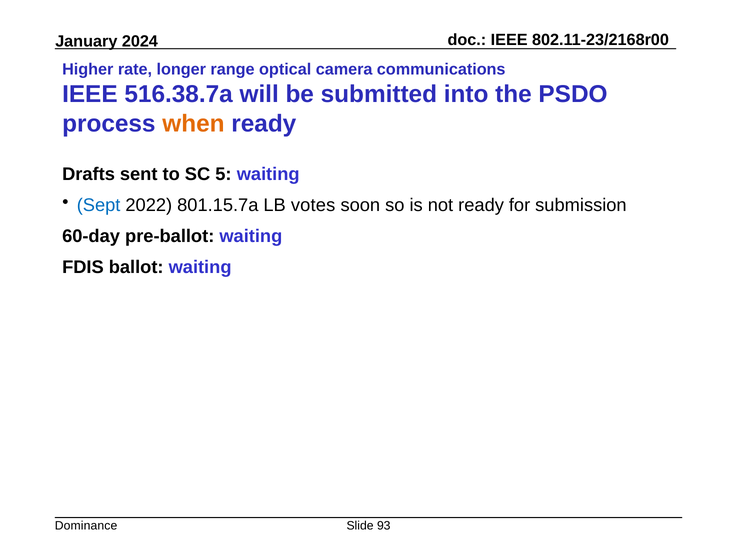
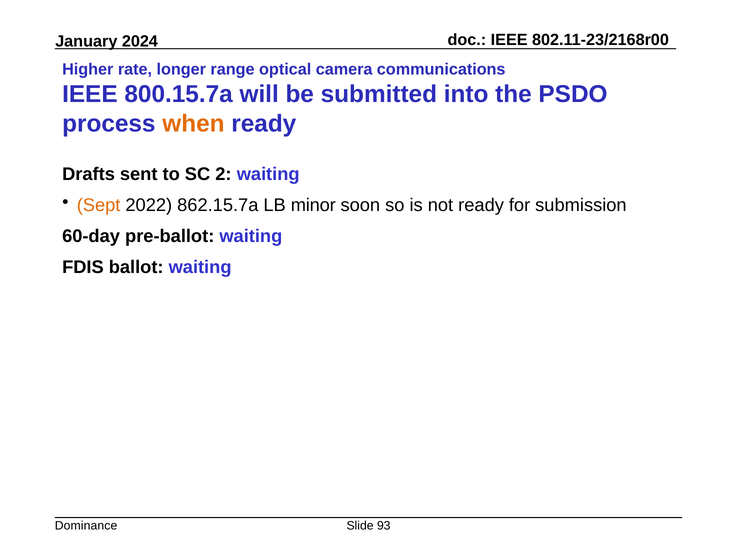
516.38.7a: 516.38.7a -> 800.15.7a (179, 94)
5: 5 -> 2 (223, 174)
Sept colour: blue -> orange (99, 205)
801.15.7a: 801.15.7a -> 862.15.7a (218, 205)
votes: votes -> minor (313, 205)
